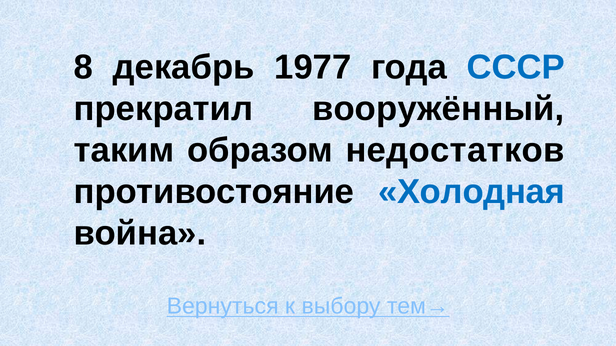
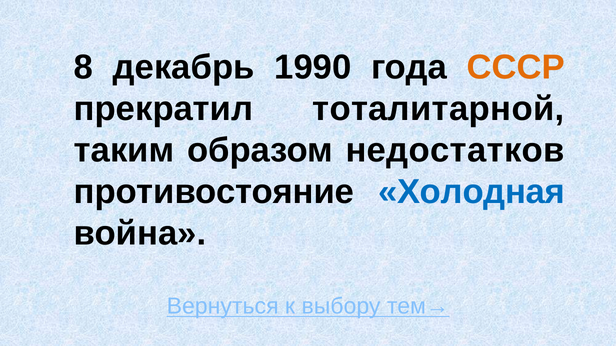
1977: 1977 -> 1990 (313, 67)
СССР colour: blue -> orange (516, 67)
вооружённый: вооружённый -> тоталитарной (438, 109)
